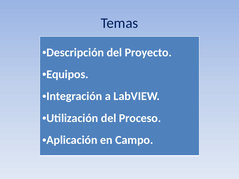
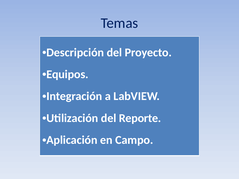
Proceso: Proceso -> Reporte (140, 118)
